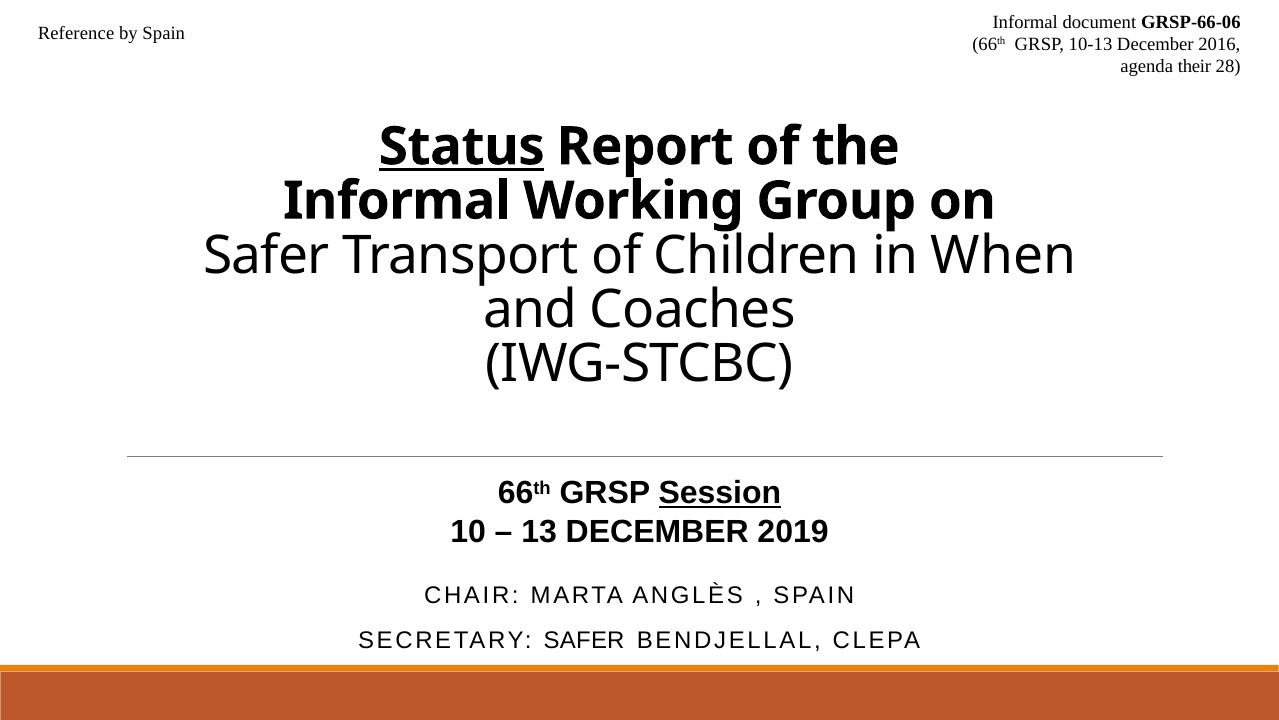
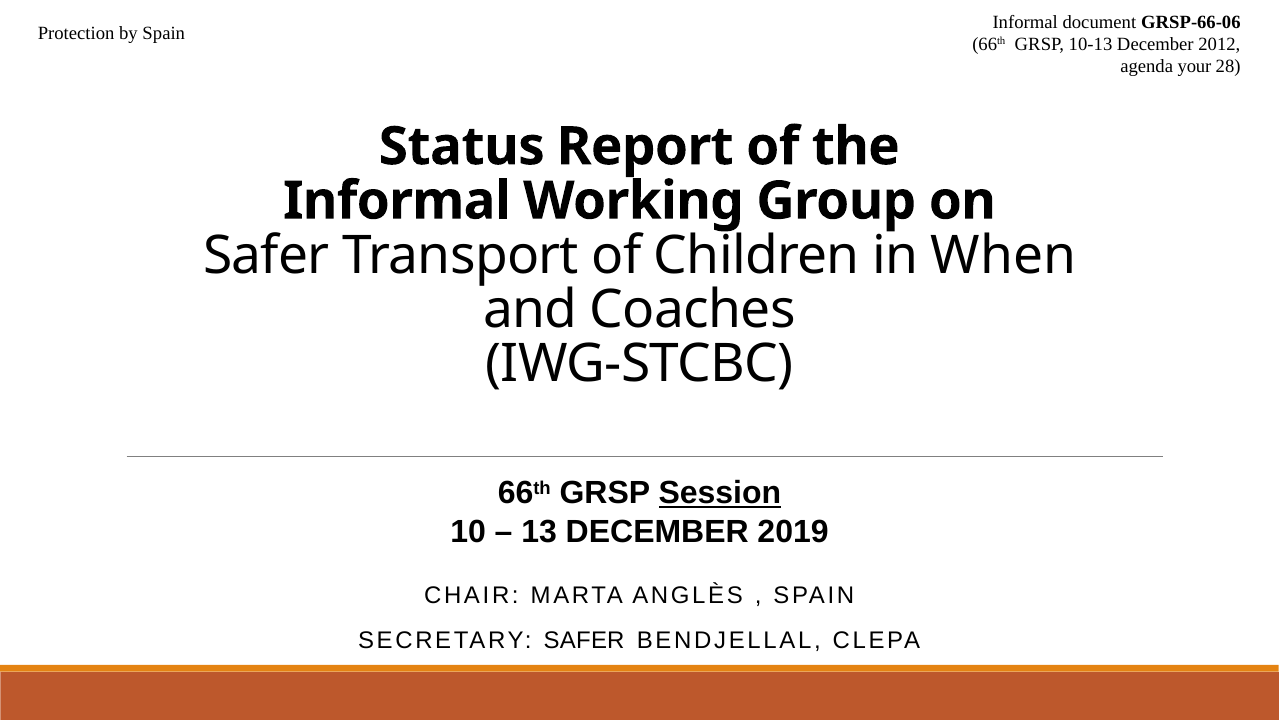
Reference: Reference -> Protection (76, 33)
2016: 2016 -> 2012 (1219, 44)
their: their -> your (1194, 67)
Status underline: present -> none (462, 147)
